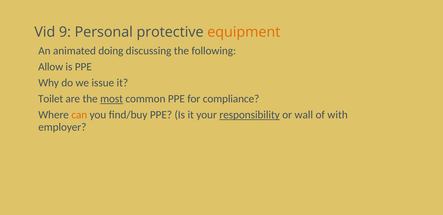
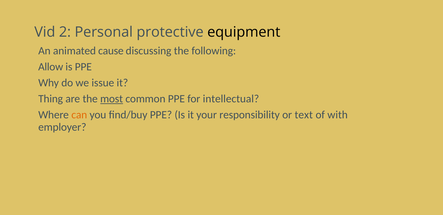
9: 9 -> 2 (65, 32)
equipment colour: orange -> black (244, 32)
doing: doing -> cause (111, 51)
Toilet: Toilet -> Thing (51, 99)
compliance: compliance -> intellectual (231, 99)
responsibility underline: present -> none (250, 115)
wall: wall -> text (304, 115)
